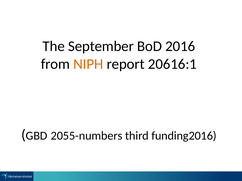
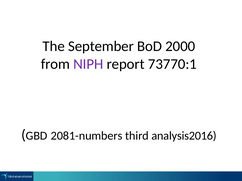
2016: 2016 -> 2000 (180, 46)
NIPH colour: orange -> purple (88, 64)
20616:1: 20616:1 -> 73770:1 (172, 64)
2055-numbers: 2055-numbers -> 2081-numbers (87, 136)
funding2016: funding2016 -> analysis2016 (184, 136)
